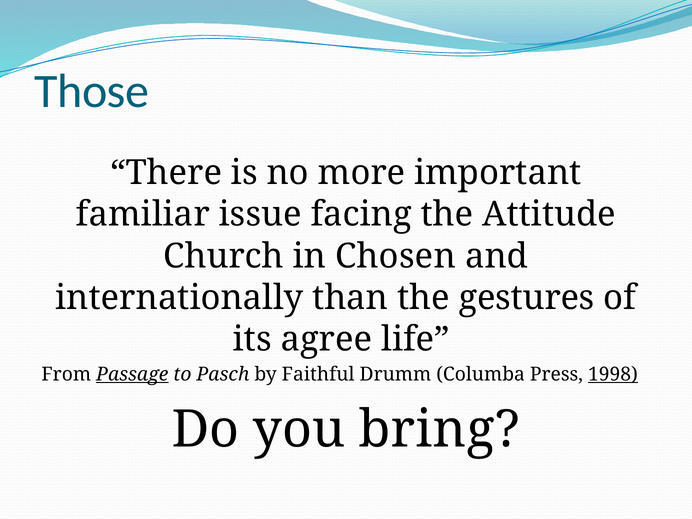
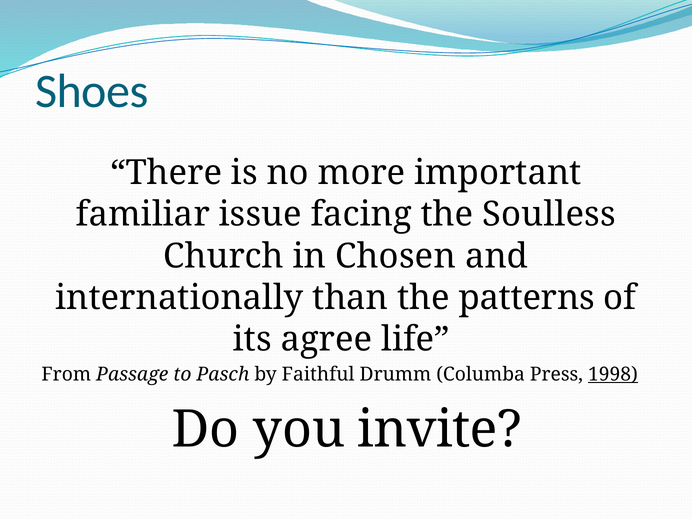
Those: Those -> Shoes (92, 92)
Attitude: Attitude -> Soulless (549, 215)
gestures: gestures -> patterns (527, 298)
Passage underline: present -> none (132, 374)
bring: bring -> invite (440, 430)
